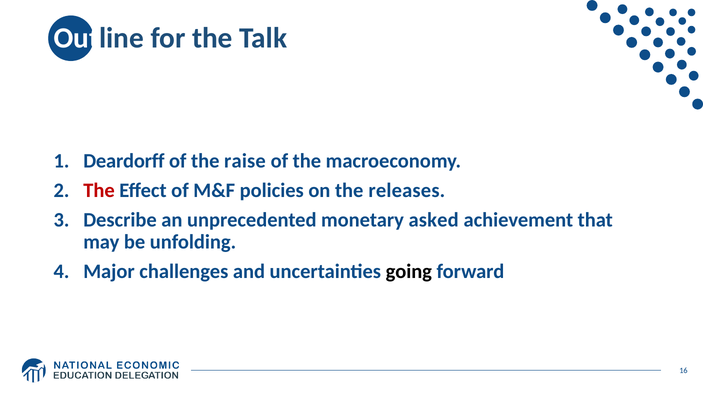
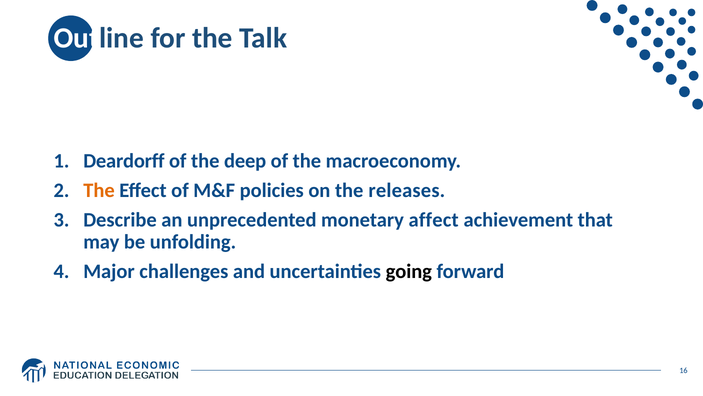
raise: raise -> deep (245, 161)
The colour: red -> orange (99, 190)
asked: asked -> affect (434, 220)
